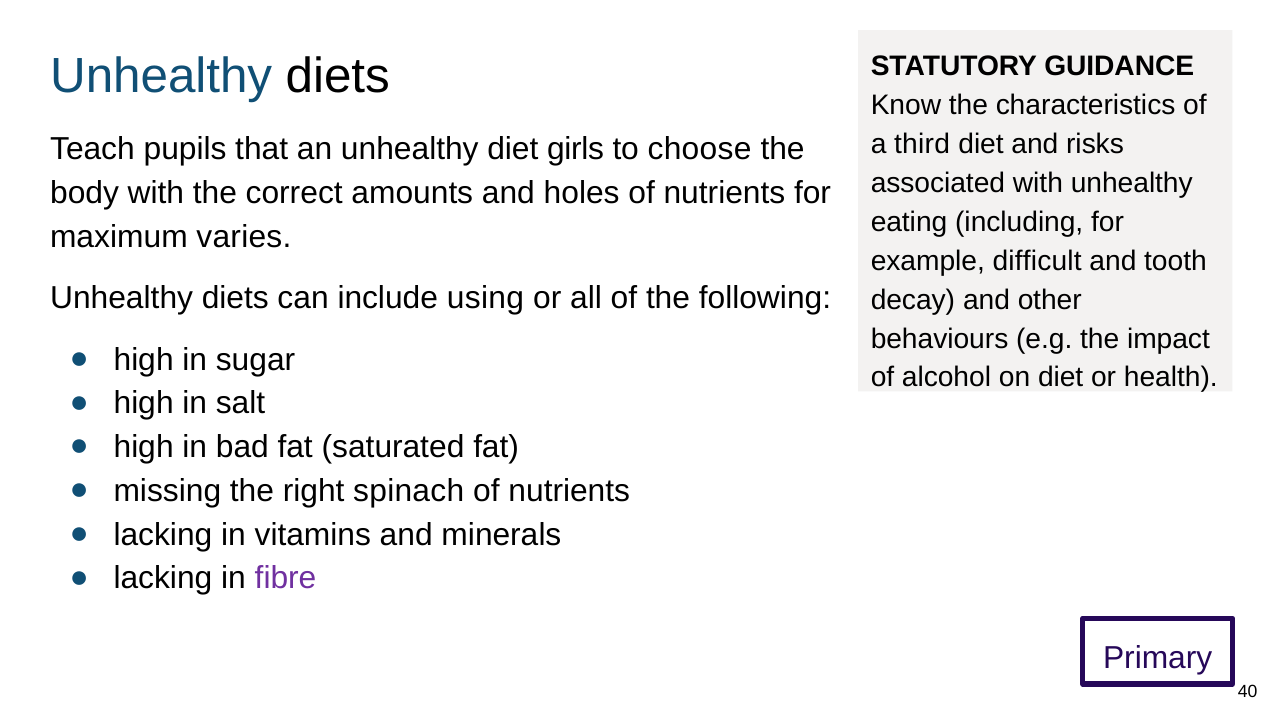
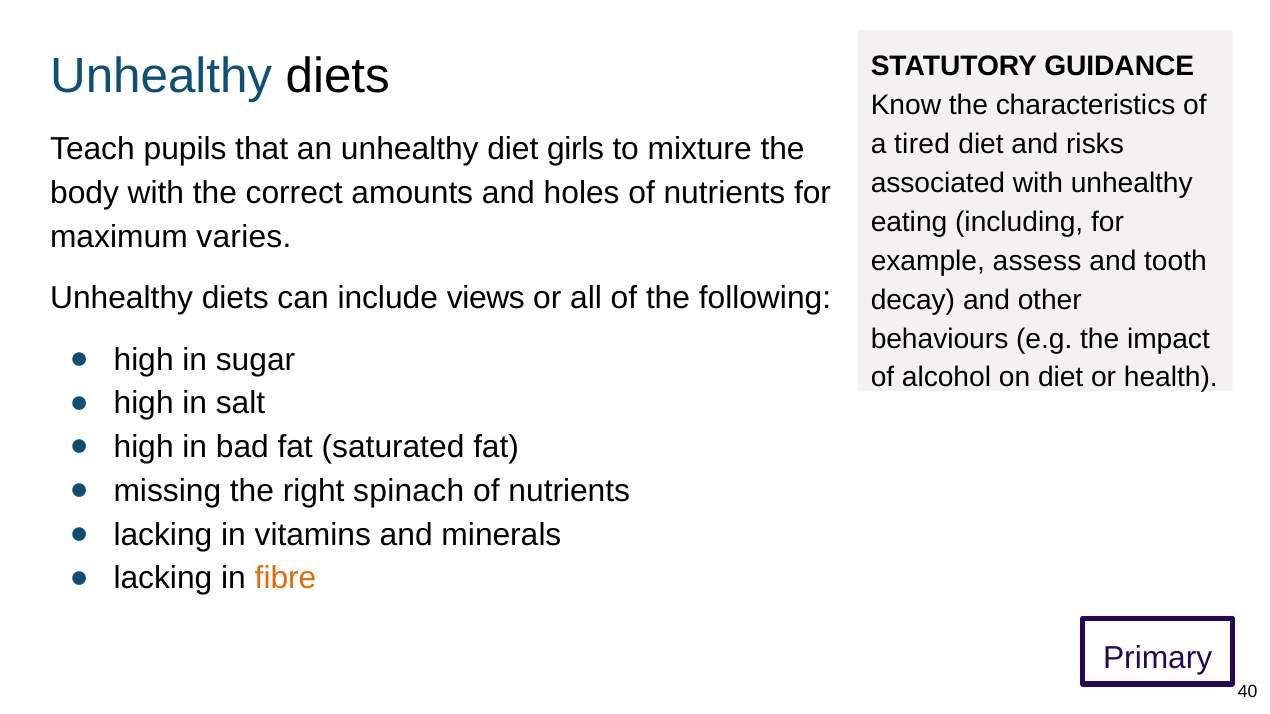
third: third -> tired (922, 144)
choose: choose -> mixture (700, 149)
difficult: difficult -> assess (1037, 261)
using: using -> views (486, 298)
fibre colour: purple -> orange (286, 579)
